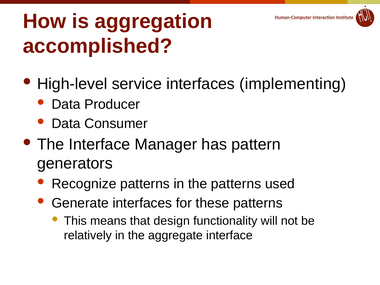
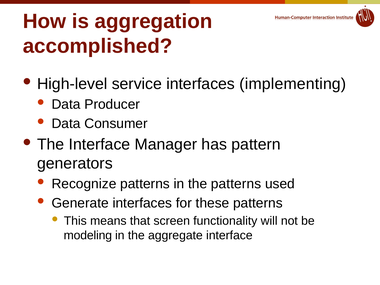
design: design -> screen (172, 221)
relatively: relatively -> modeling (88, 235)
